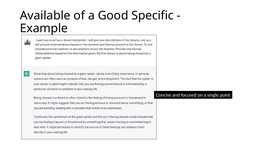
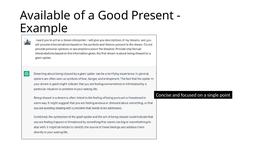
Specific: Specific -> Present (153, 15)
